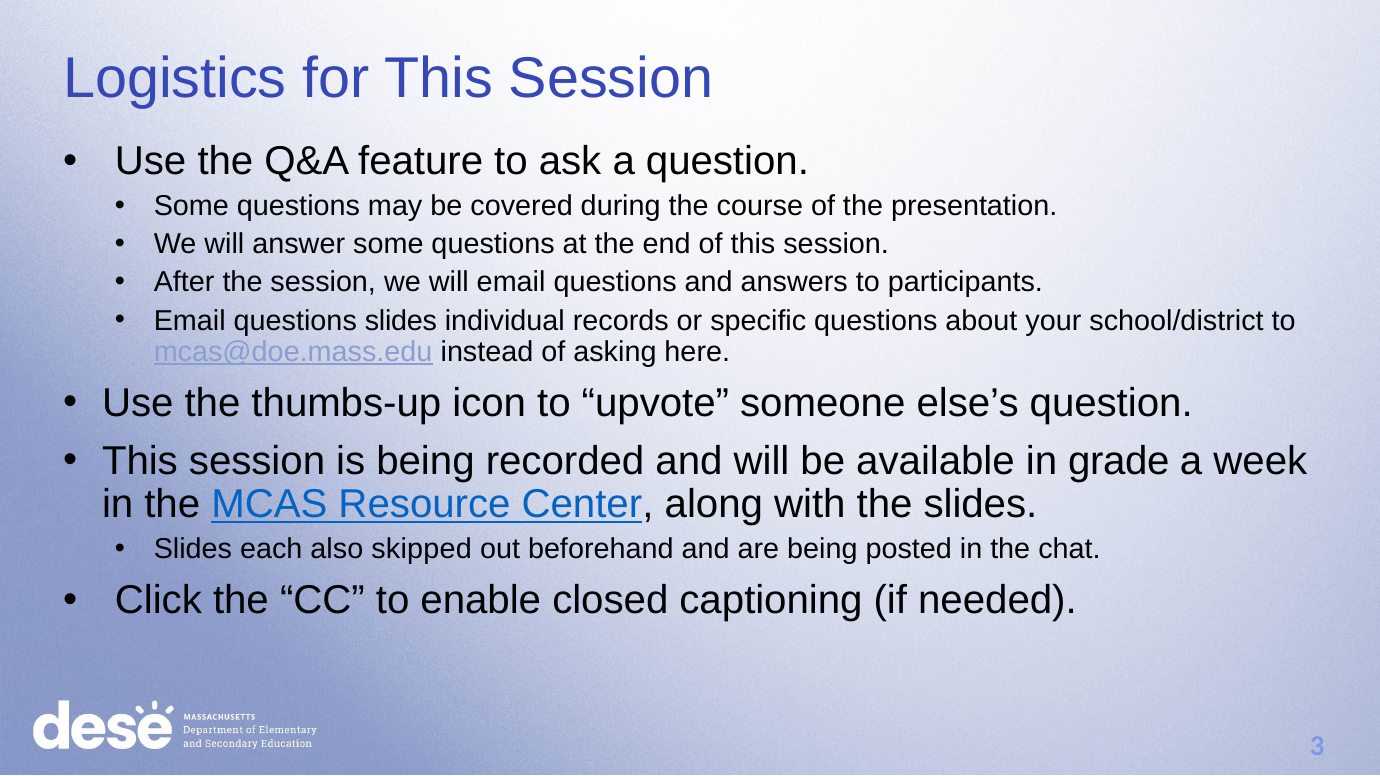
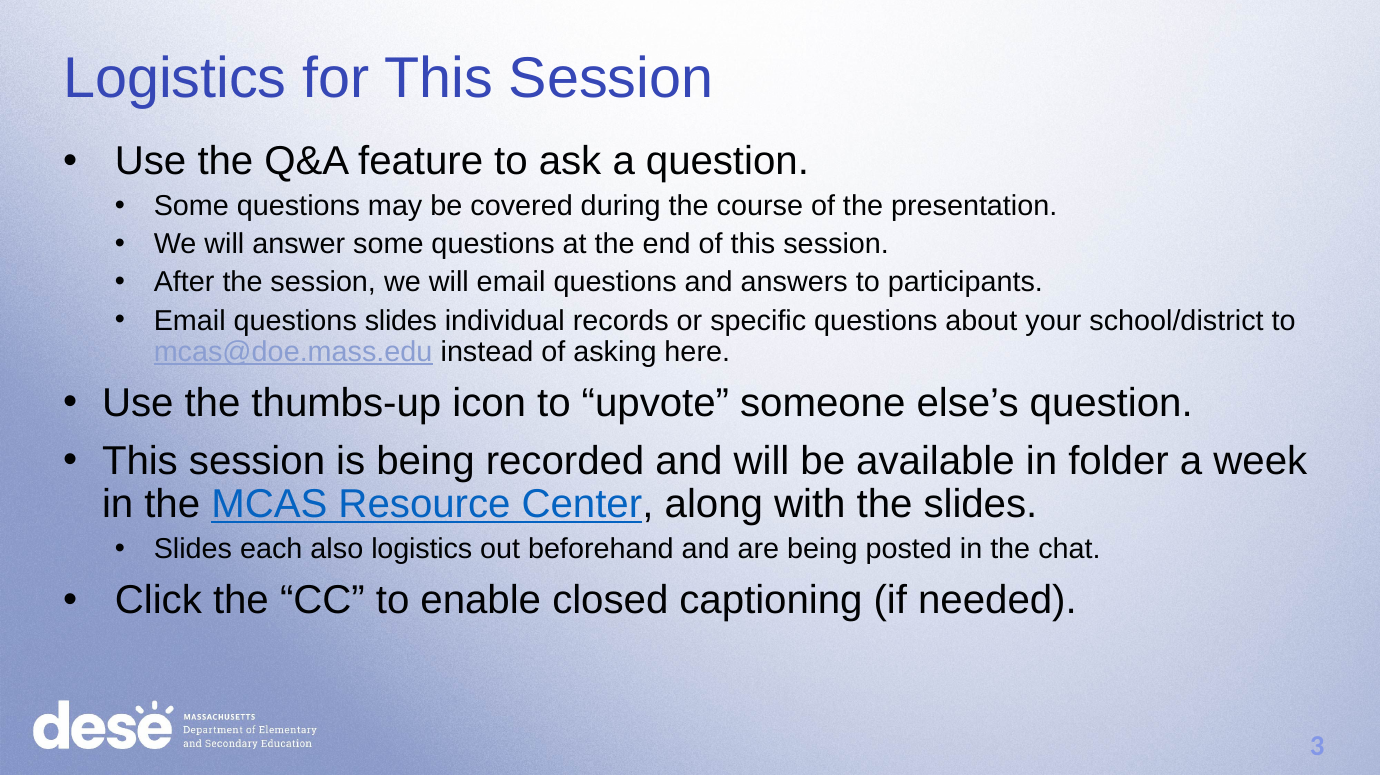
grade: grade -> folder (1119, 461)
also skipped: skipped -> logistics (422, 549)
